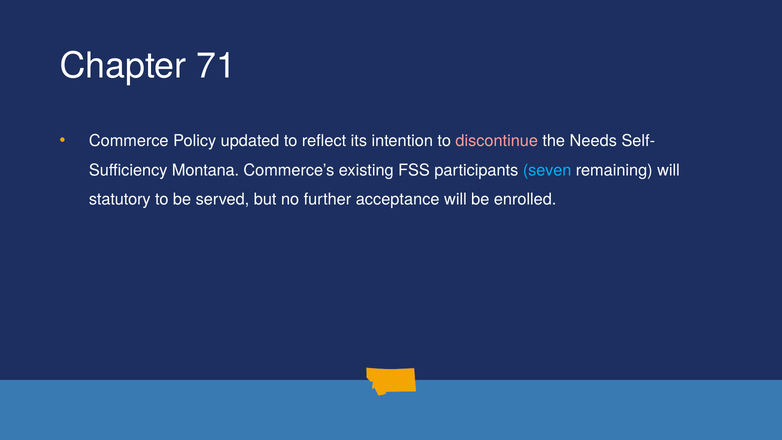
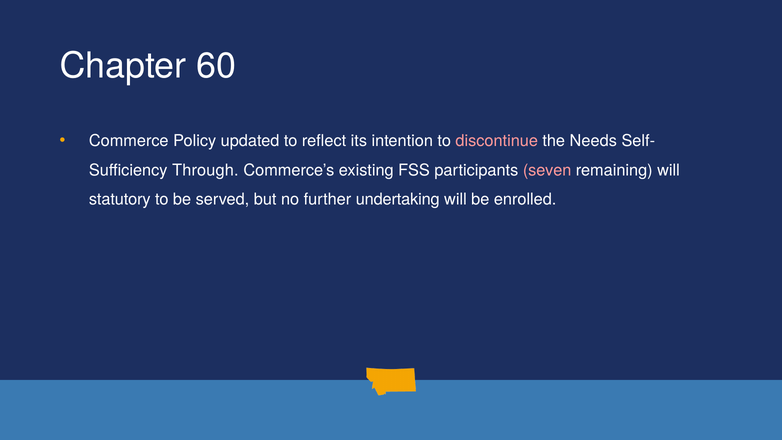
71: 71 -> 60 (216, 66)
Montana: Montana -> Through (205, 170)
seven colour: light blue -> pink (547, 170)
acceptance: acceptance -> undertaking (398, 200)
